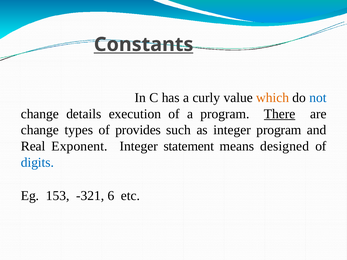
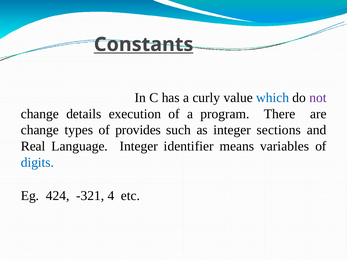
which colour: orange -> blue (273, 98)
not colour: blue -> purple (318, 98)
There underline: present -> none (280, 114)
integer program: program -> sections (279, 130)
Exponent: Exponent -> Language (80, 146)
statement: statement -> identifier (189, 146)
designed: designed -> variables (285, 146)
153: 153 -> 424 (58, 196)
6: 6 -> 4 (111, 196)
